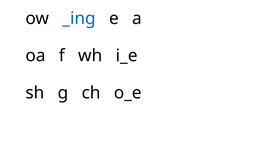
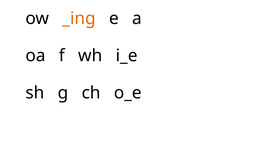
_ing colour: blue -> orange (79, 18)
